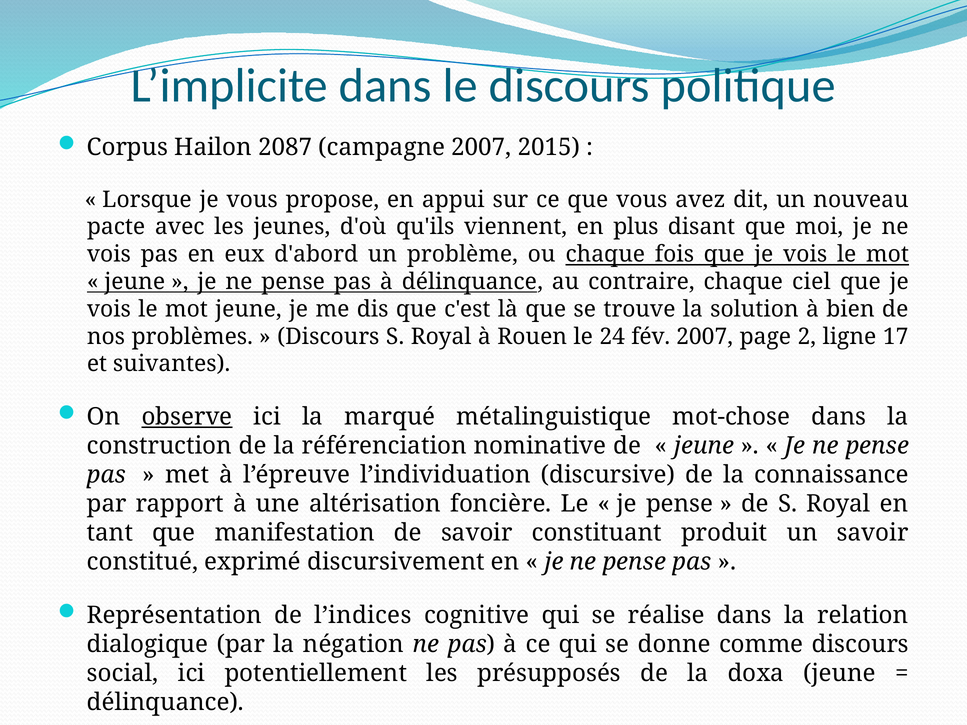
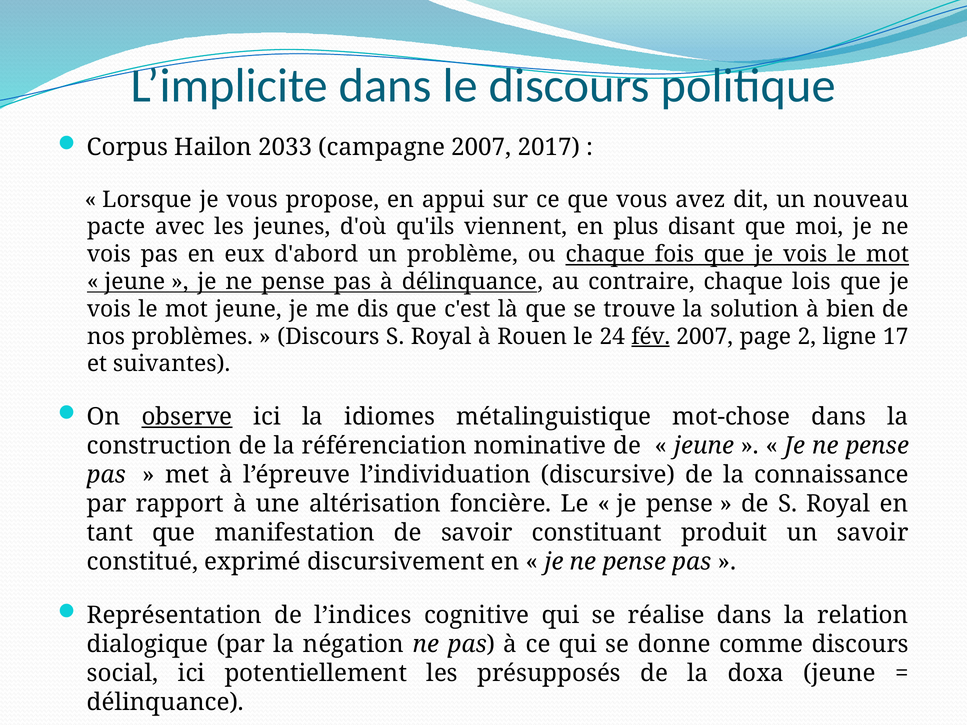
2087: 2087 -> 2033 (285, 148)
2015: 2015 -> 2017 (549, 148)
ciel: ciel -> lois (811, 282)
fév underline: none -> present (651, 337)
marqué: marqué -> idiomes (390, 417)
